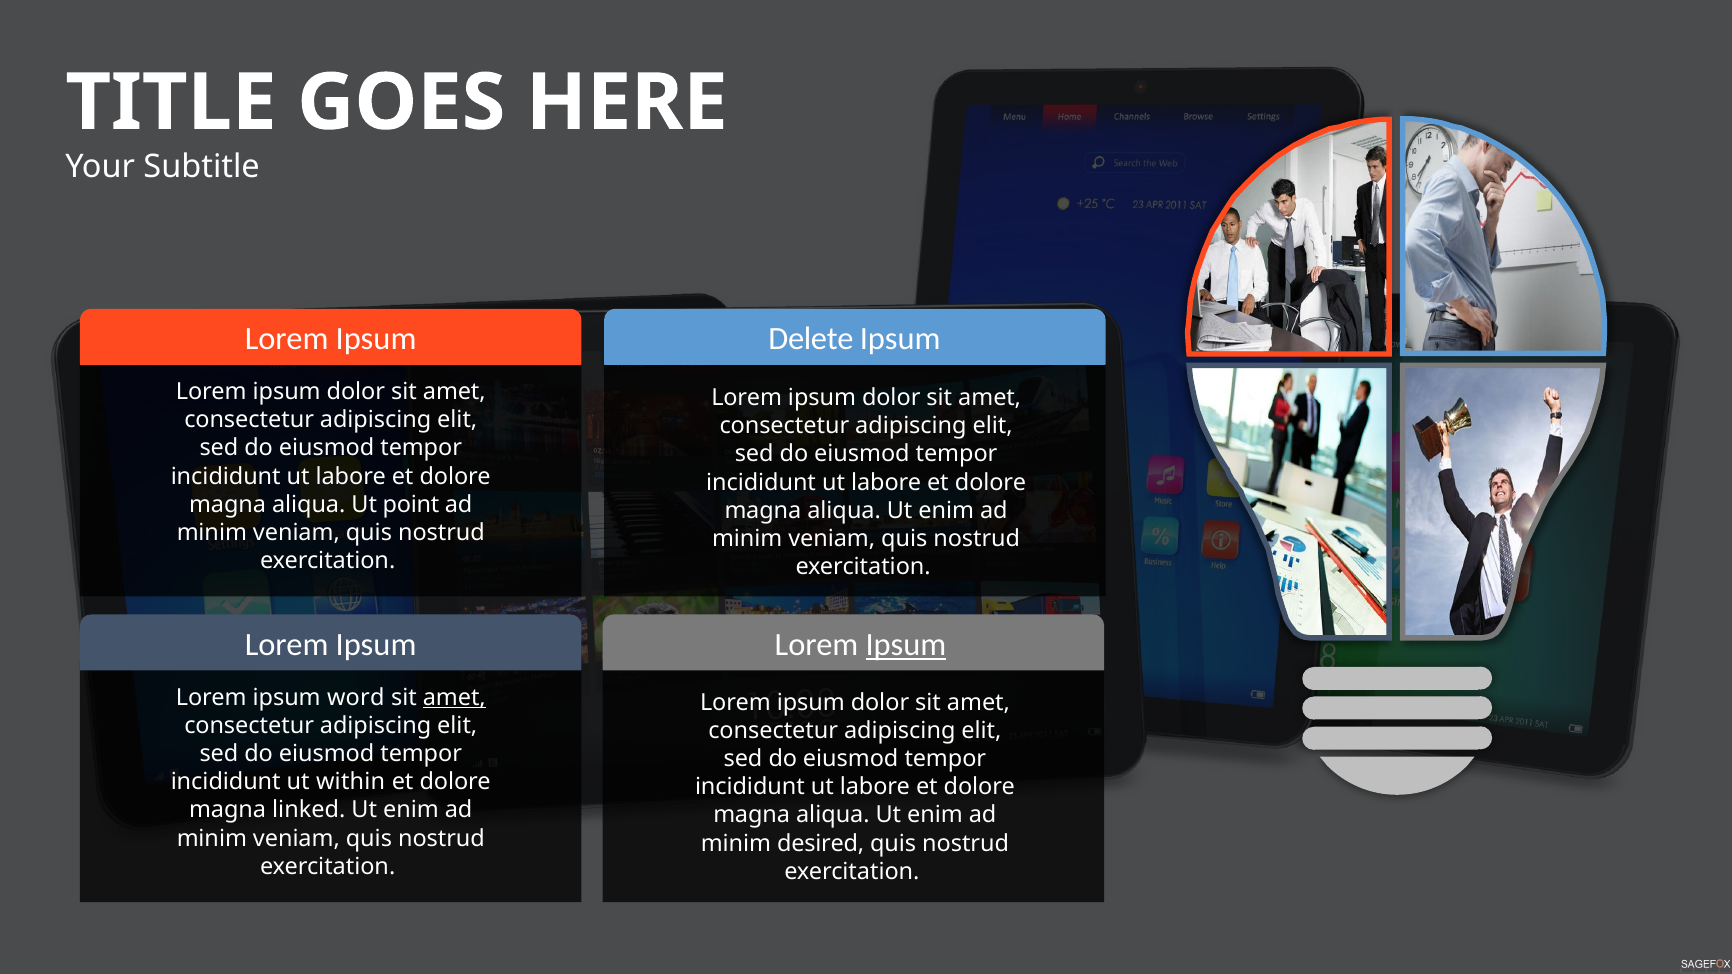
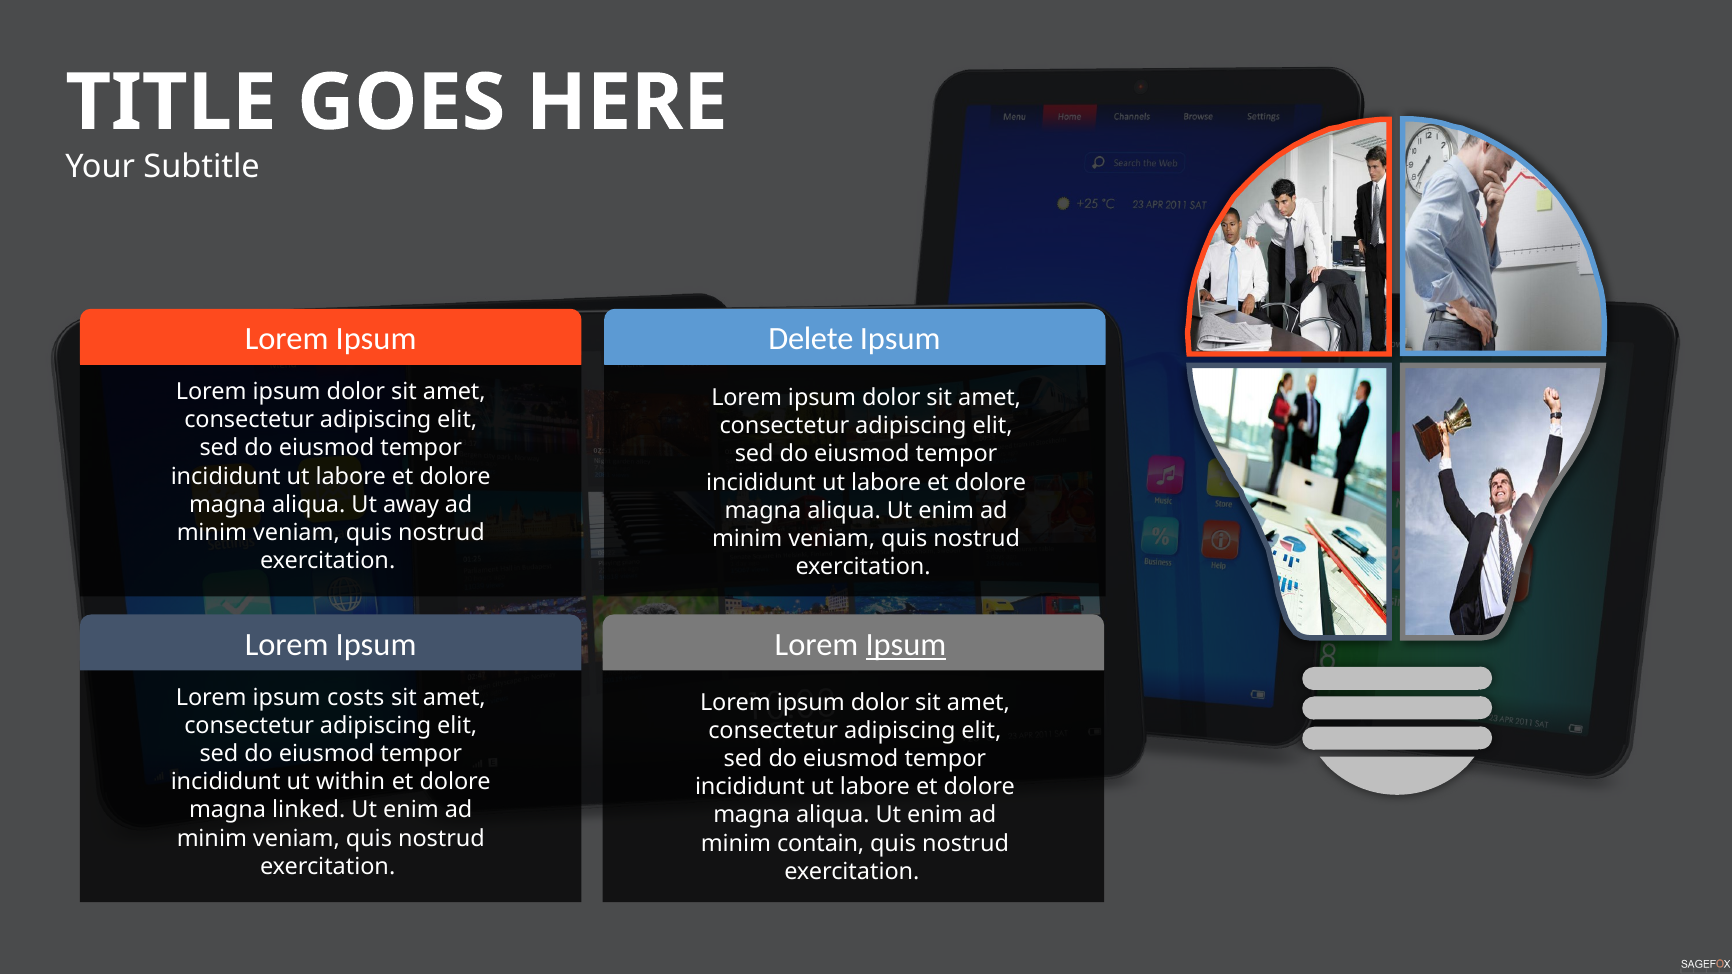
point: point -> away (411, 505)
word: word -> costs (356, 698)
amet underline: present -> none (454, 698)
desired: desired -> contain (821, 844)
